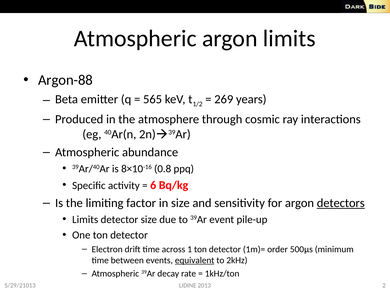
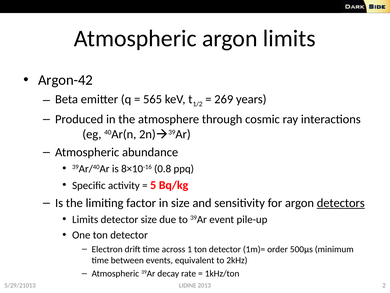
Argon-88: Argon-88 -> Argon-42 (65, 80)
6: 6 -> 5 (153, 185)
equivalent underline: present -> none (195, 260)
